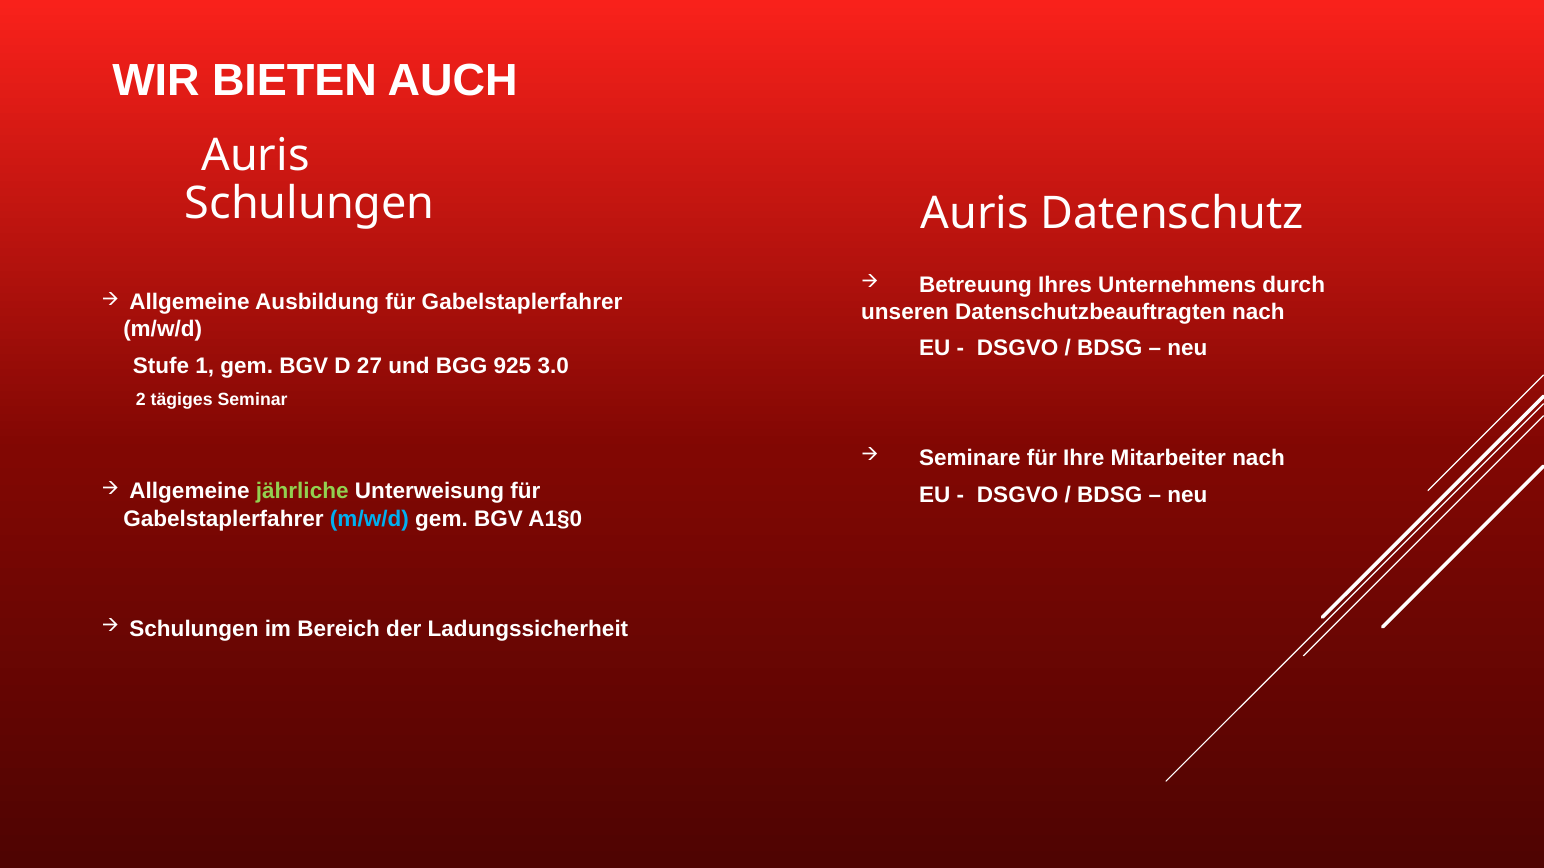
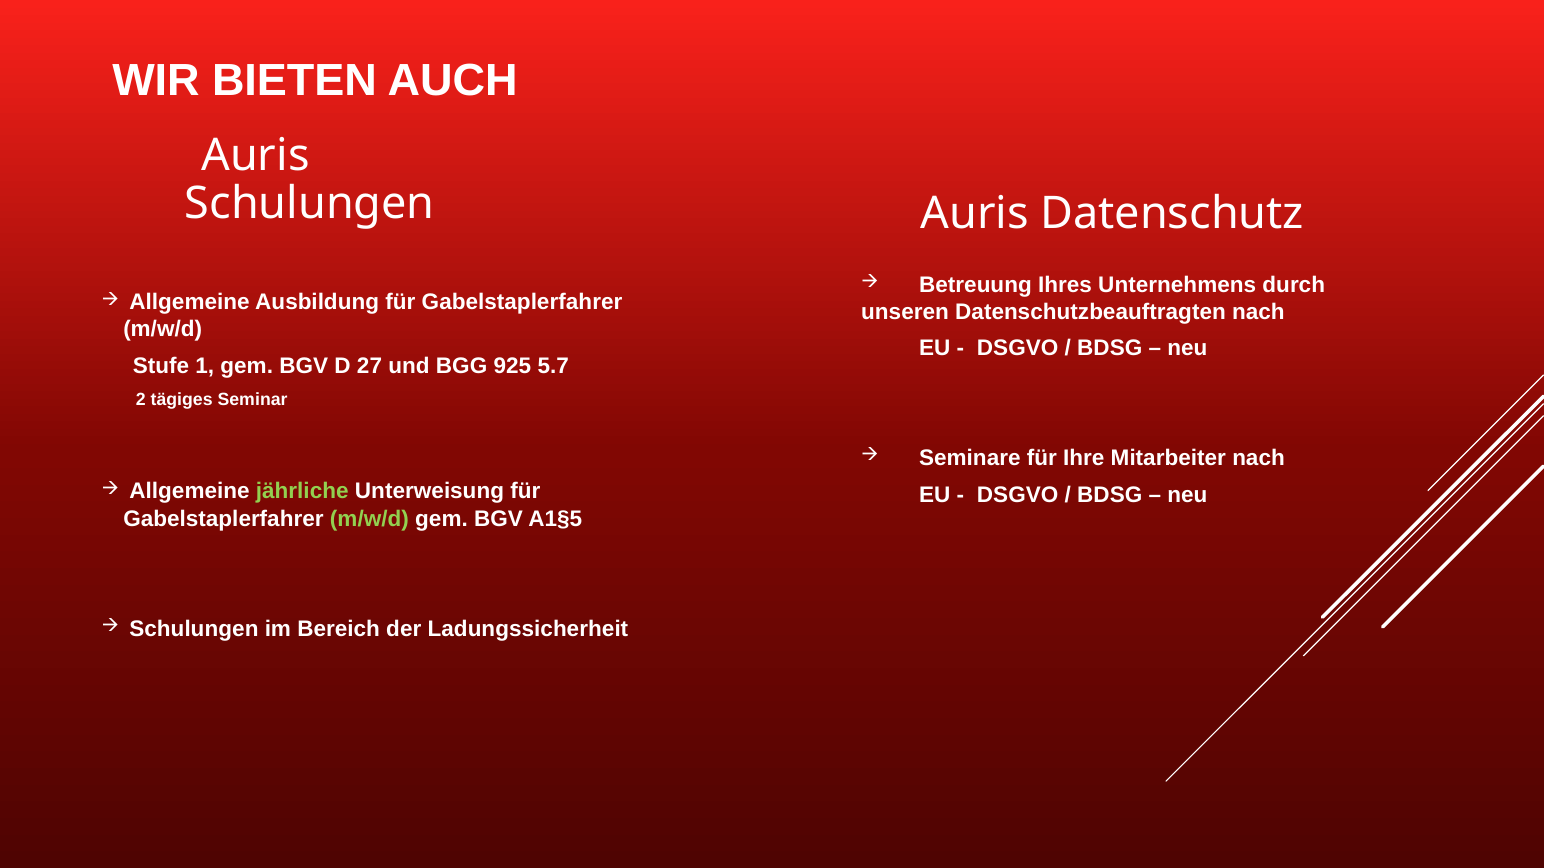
3.0: 3.0 -> 5.7 (553, 366)
m/w/d colour: light blue -> light green (369, 519)
A1§0: A1§0 -> A1§5 (555, 519)
